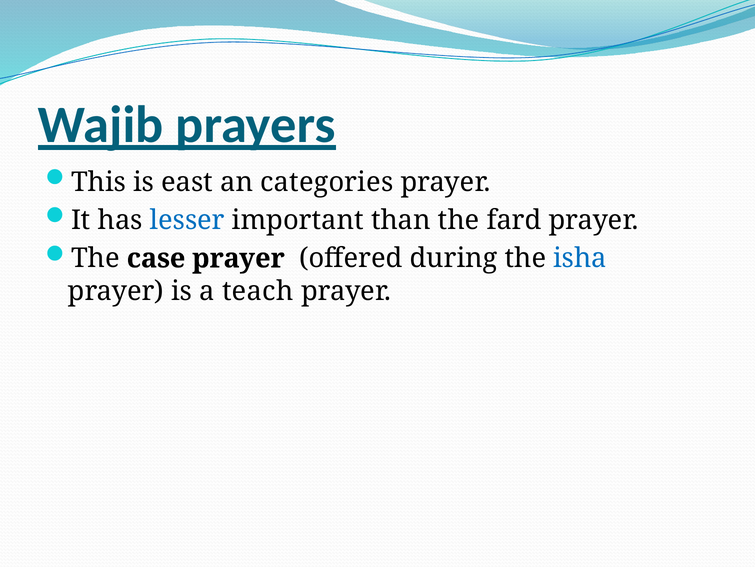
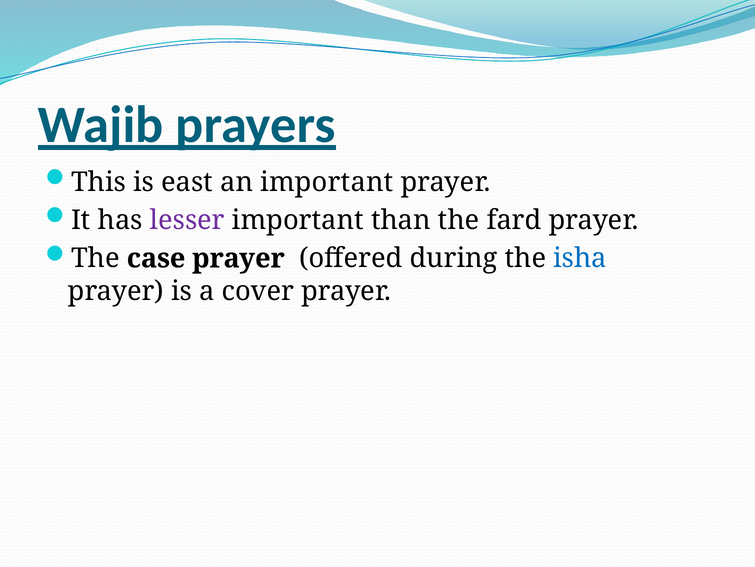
an categories: categories -> important (327, 182)
lesser colour: blue -> purple (187, 220)
teach: teach -> cover (258, 291)
